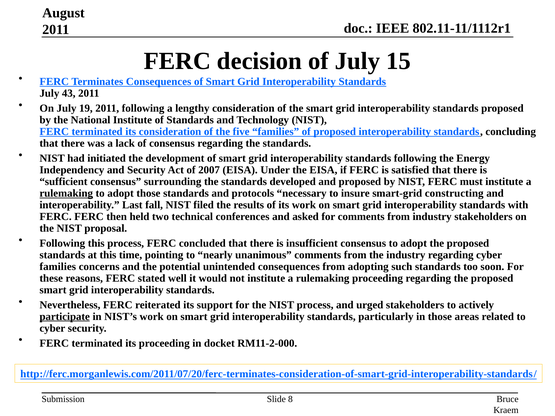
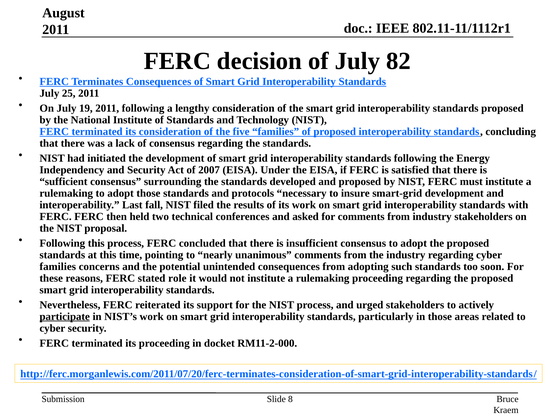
15: 15 -> 82 (399, 61)
43: 43 -> 25 (69, 93)
rulemaking underline: present -> none (66, 193)
smart-grid constructing: constructing -> development (454, 193)
well: well -> role (177, 278)
